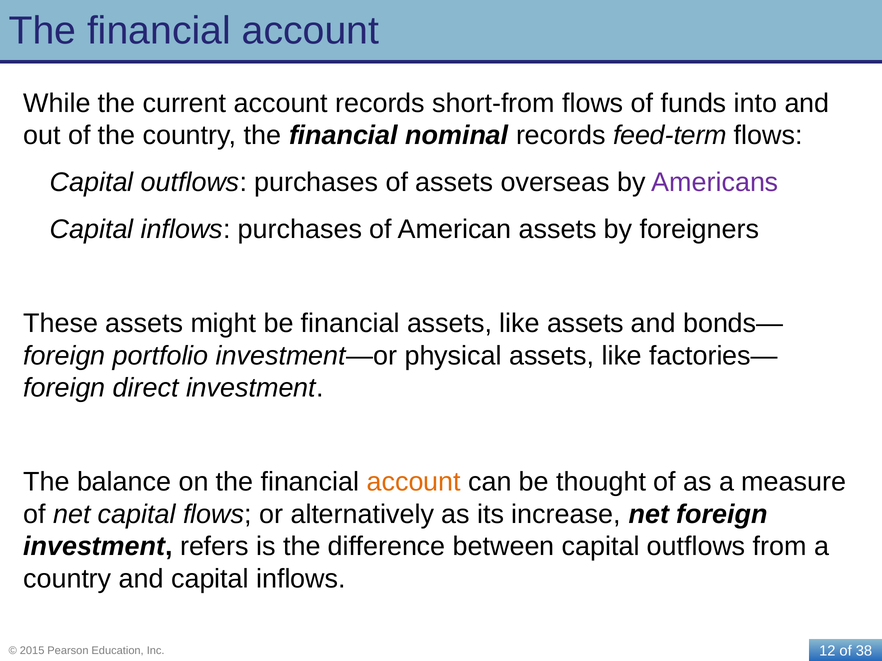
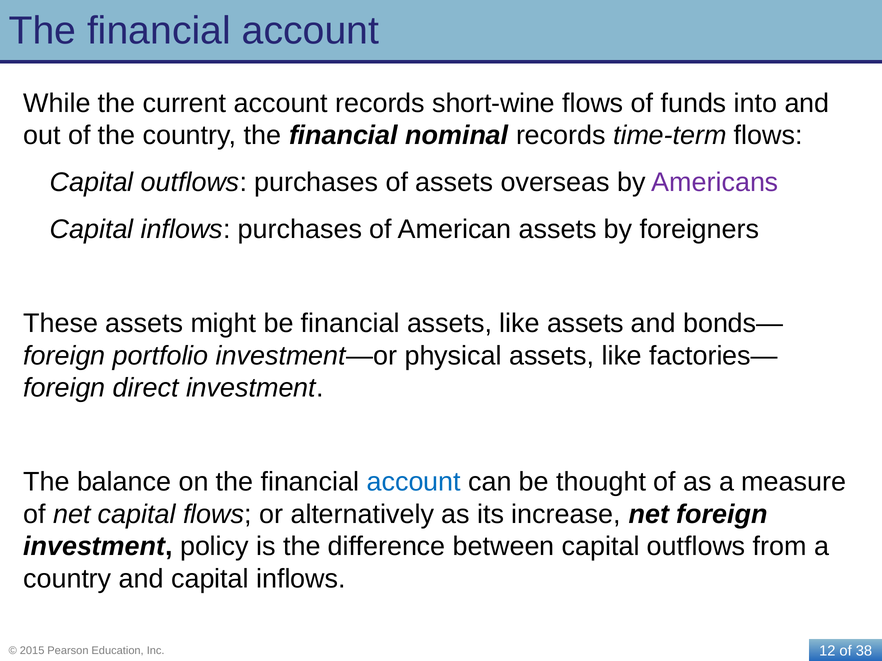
short-from: short-from -> short-wine (494, 103)
feed-term: feed-term -> time-term (670, 136)
account colour: orange -> blue (414, 482)
refers: refers -> policy (214, 547)
